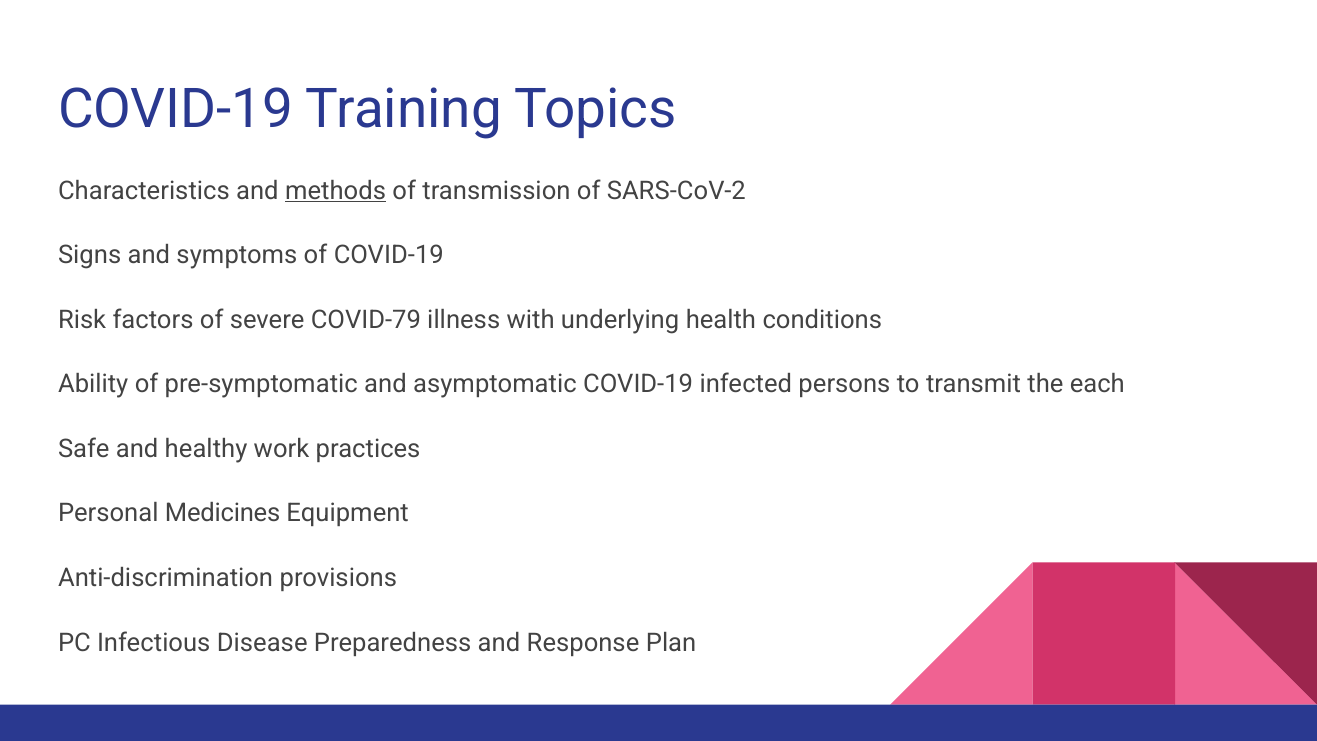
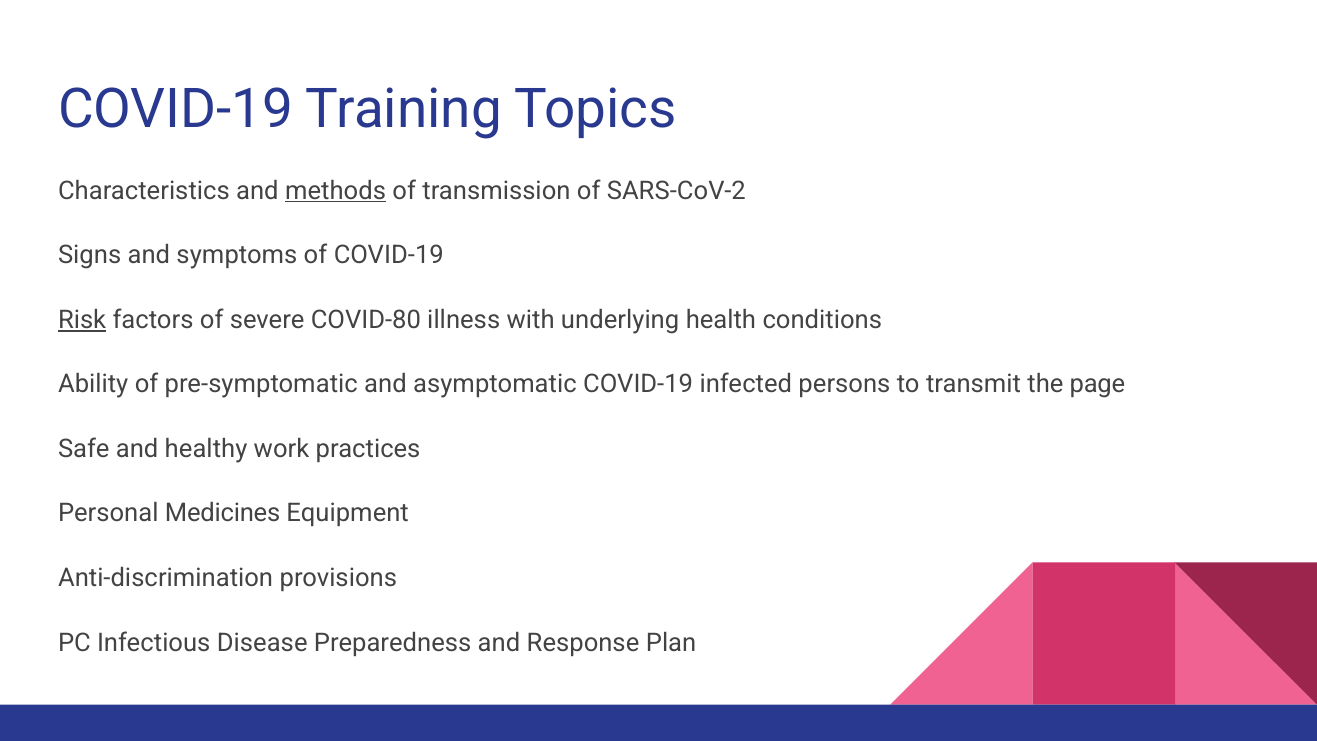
Risk underline: none -> present (82, 320)
COVID-79: COVID-79 -> COVID-80 (366, 320)
each: each -> page (1097, 384)
